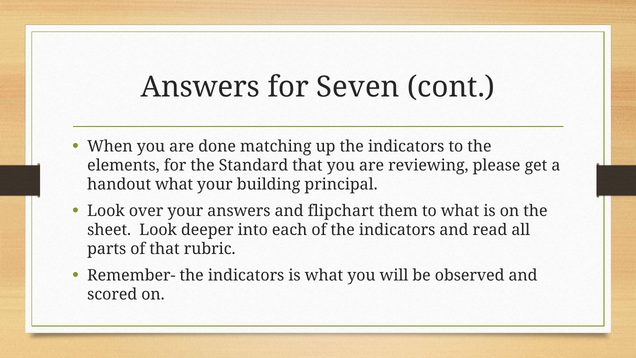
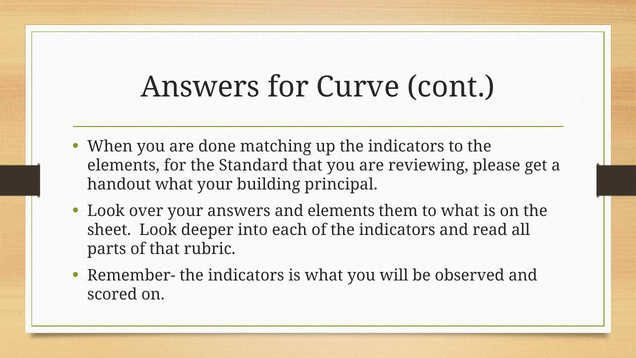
Seven: Seven -> Curve (358, 87)
and flipchart: flipchart -> elements (341, 211)
